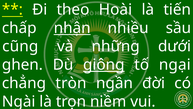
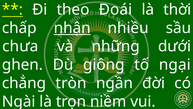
Hoài: Hoài -> Đoái (115, 10)
tiến: tiến -> thời (177, 10)
cũng: cũng -> chưa (20, 46)
giông underline: present -> none (104, 65)
